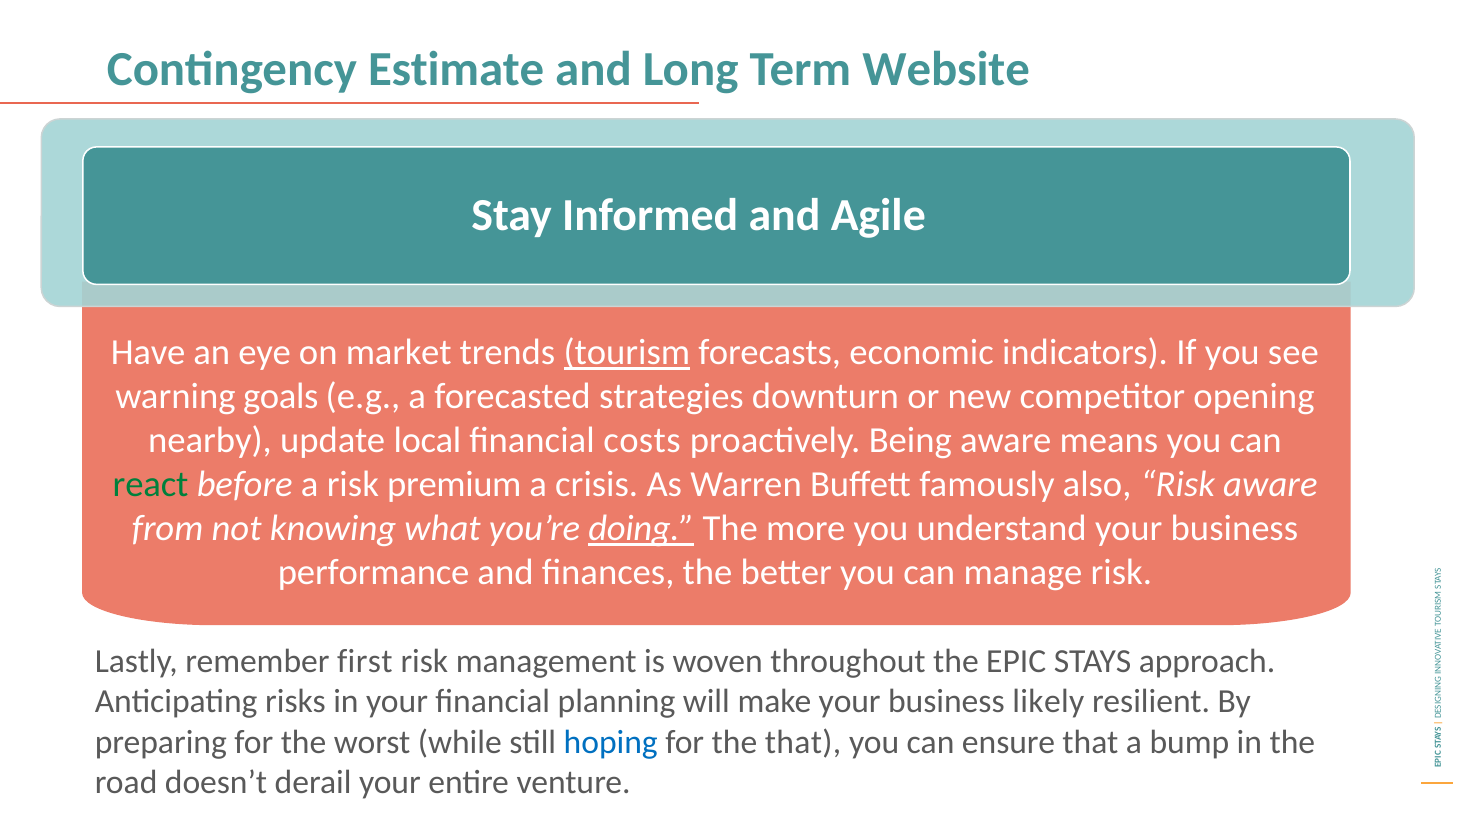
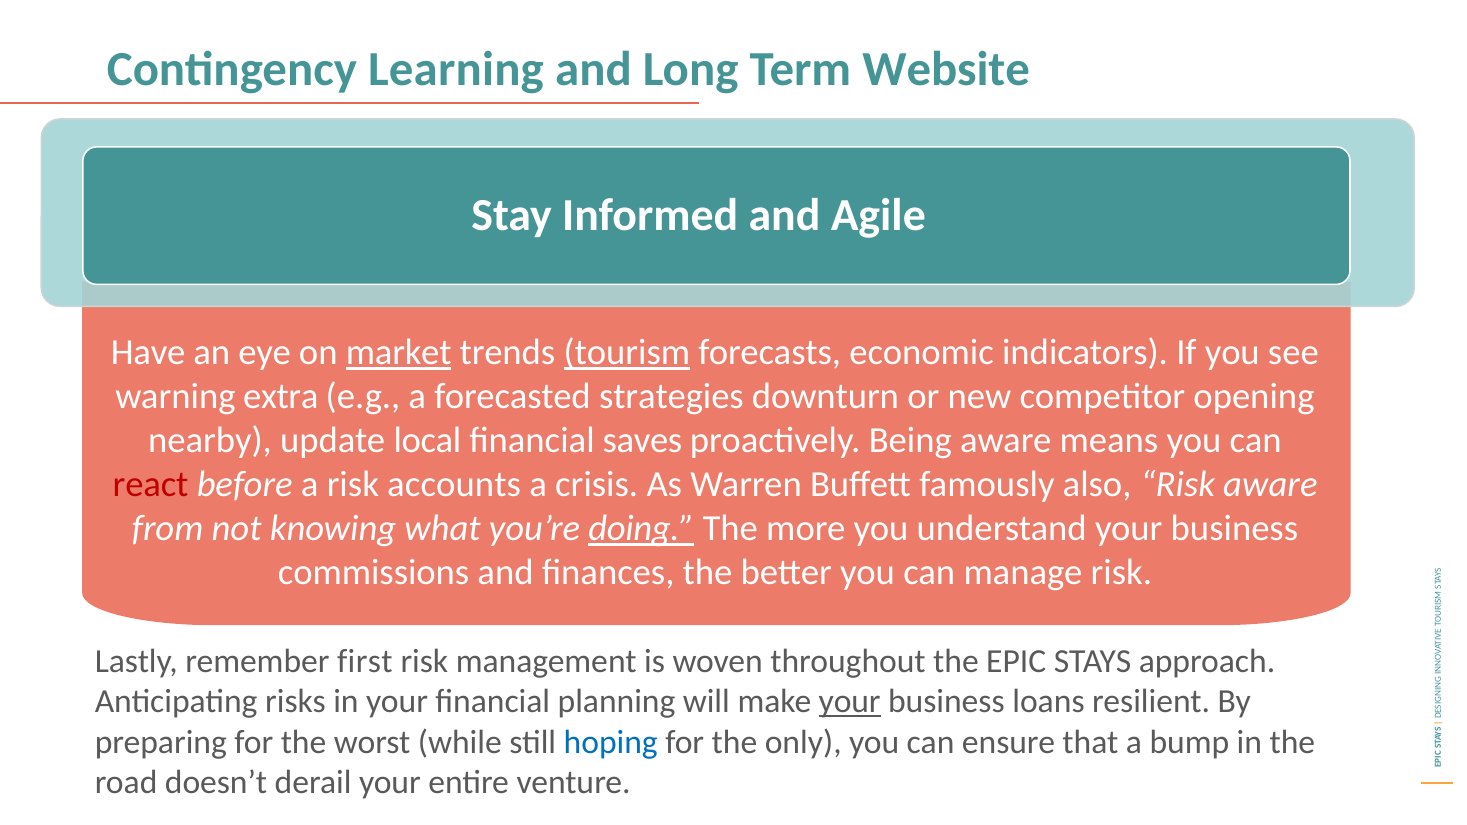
Estimate: Estimate -> Learning (456, 70)
market underline: none -> present (399, 353)
goals: goals -> extra (281, 397)
costs: costs -> saves (642, 441)
react colour: green -> red (151, 485)
premium: premium -> accounts (454, 485)
performance: performance -> commissions (374, 573)
your underline: none -> present (850, 702)
likely: likely -> loans (1048, 702)
the that: that -> only (803, 742)
